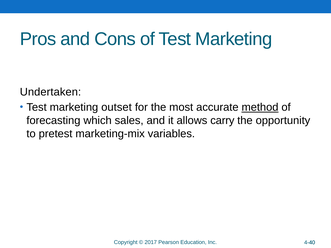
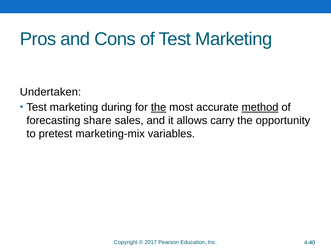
outset: outset -> during (117, 107)
the underline: none -> present (159, 107)
which: which -> share (98, 121)
